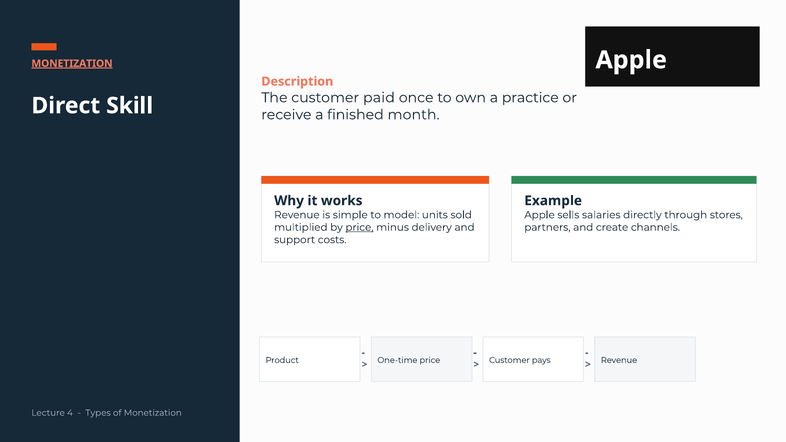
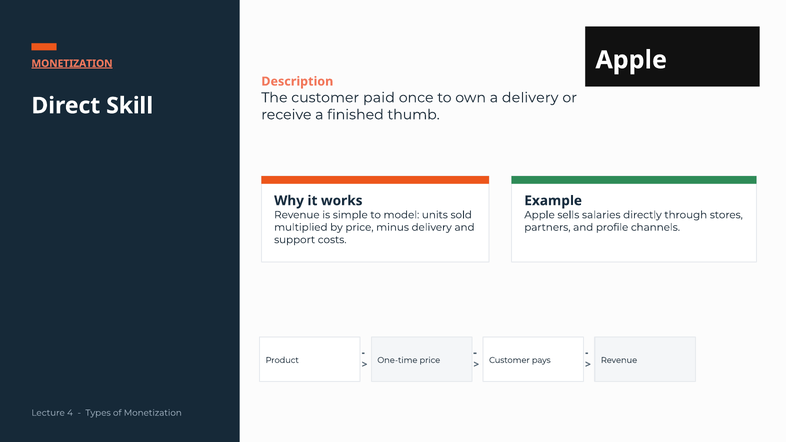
a practice: practice -> delivery (530, 98)
month: month -> thumb (414, 115)
price underline: present -> none (359, 227)
create: create -> profile (612, 227)
